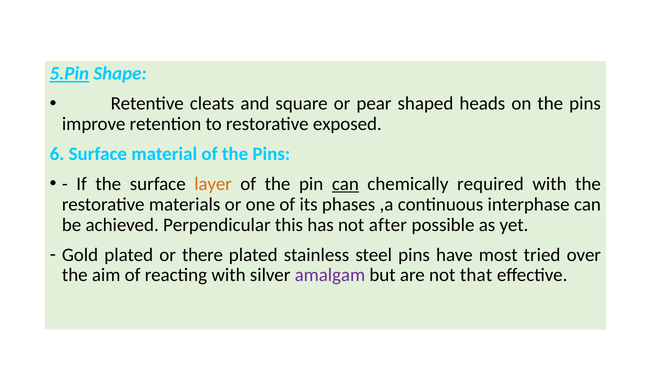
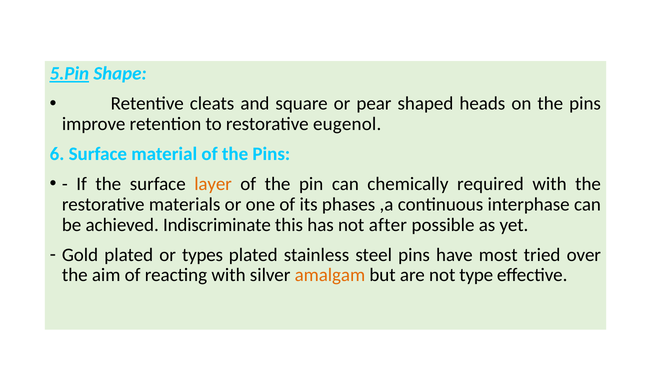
exposed: exposed -> eugenol (347, 124)
can underline: present -> none (345, 184)
Perpendicular: Perpendicular -> Indiscriminate (217, 225)
there: there -> types (203, 255)
amalgam colour: purple -> orange (330, 275)
that: that -> type (476, 275)
